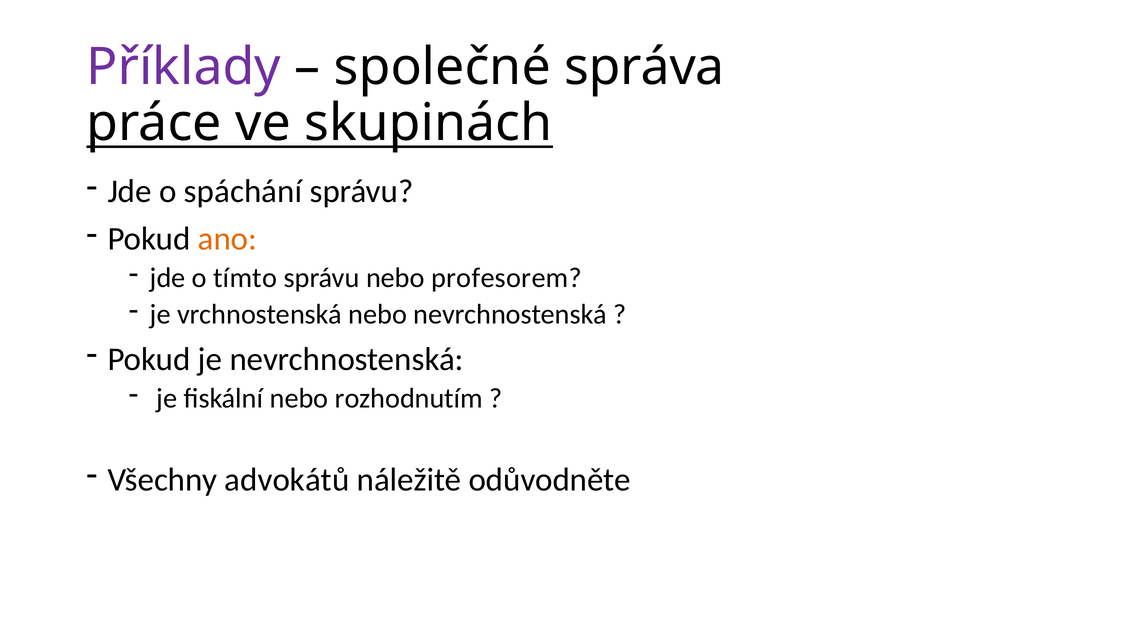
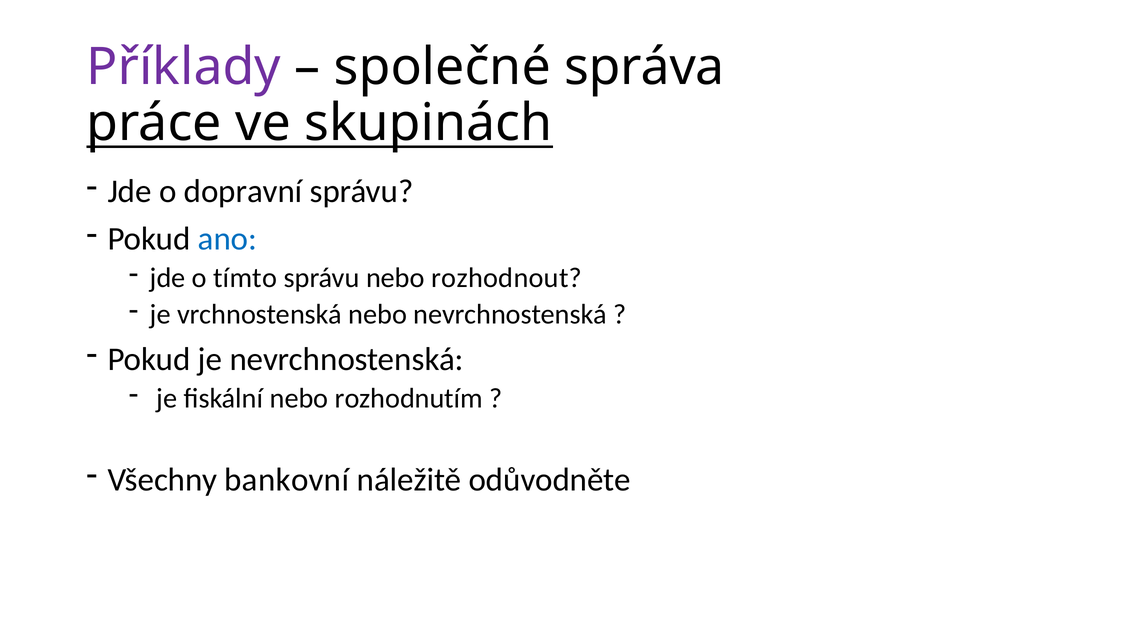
spáchání: spáchání -> dopravní (243, 191)
ano colour: orange -> blue (227, 239)
profesorem: profesorem -> rozhodnout (507, 278)
advokátů: advokátů -> bankovní (287, 480)
